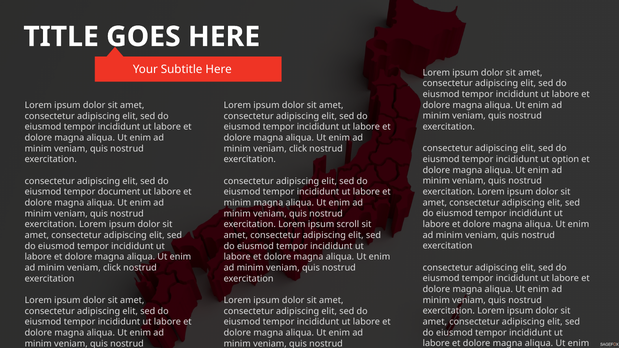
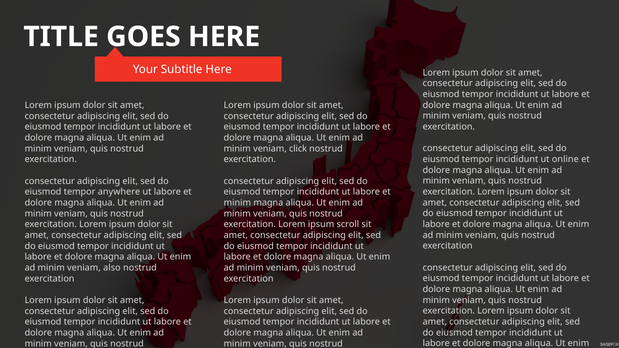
option: option -> online (565, 159)
document: document -> anywhere (119, 192)
click: click -> also (112, 268)
